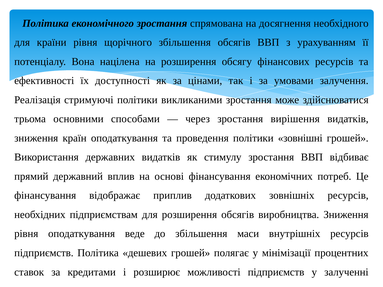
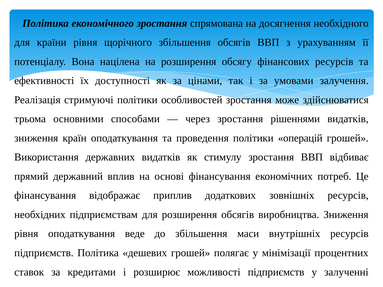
викликаними: викликаними -> особливостей (192, 100)
вирішення: вирішення -> рішеннями (295, 119)
зовнішні: зовнішні -> операцій (300, 138)
